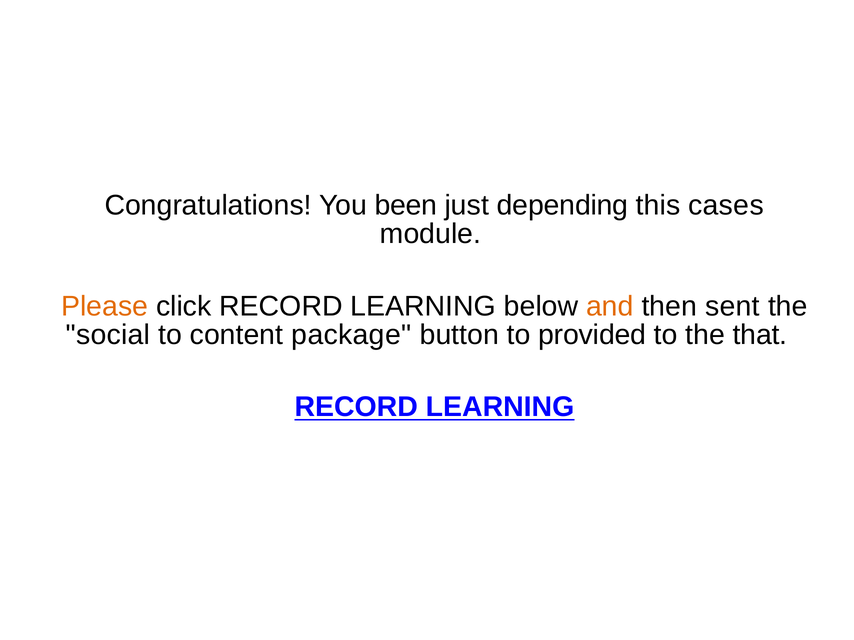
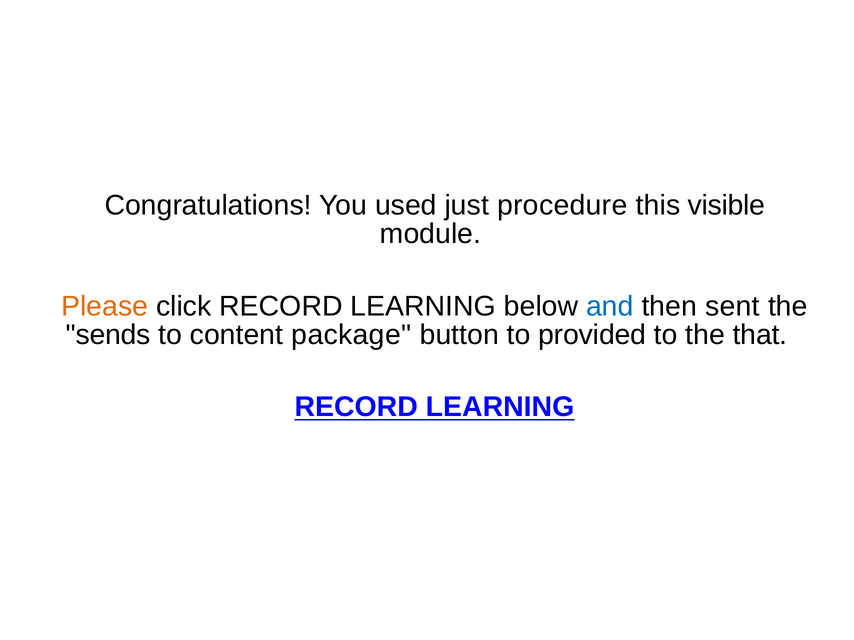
been: been -> used (406, 206)
depending: depending -> procedure (562, 206)
cases: cases -> visible (726, 206)
and colour: orange -> blue (610, 307)
social: social -> sends (108, 335)
